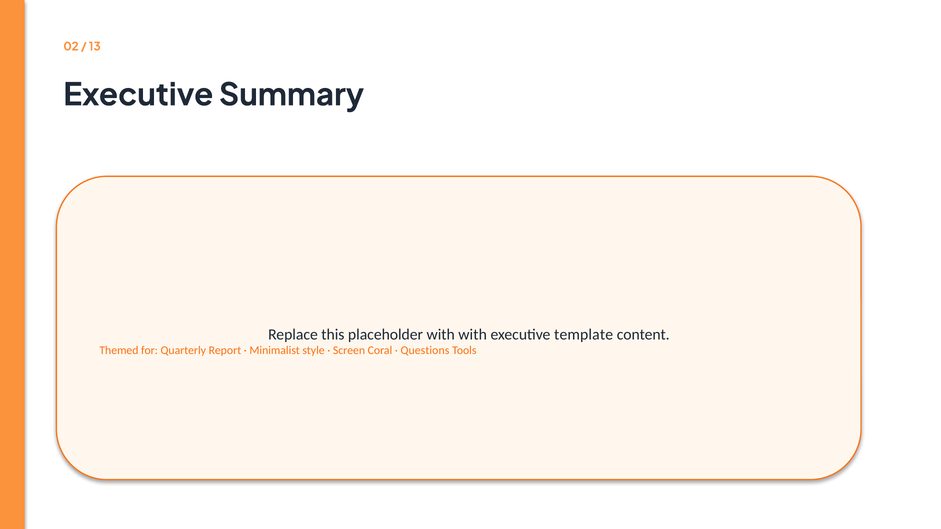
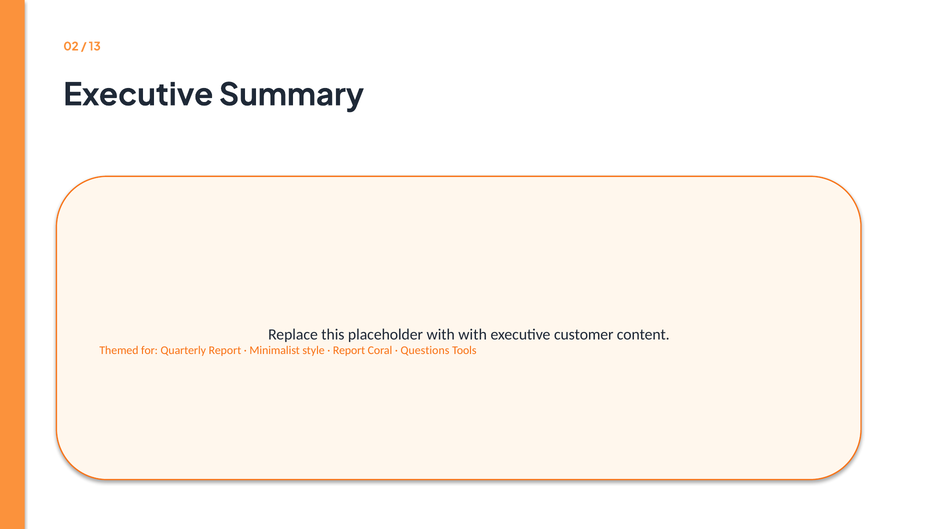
template: template -> customer (584, 335)
Screen: Screen -> Report (349, 351)
